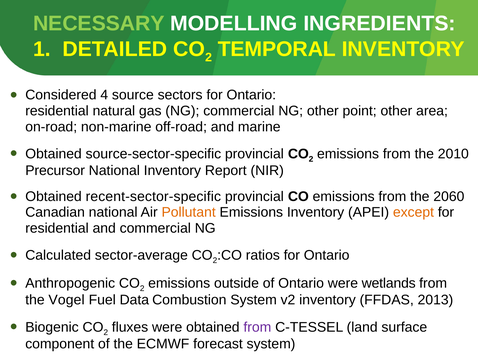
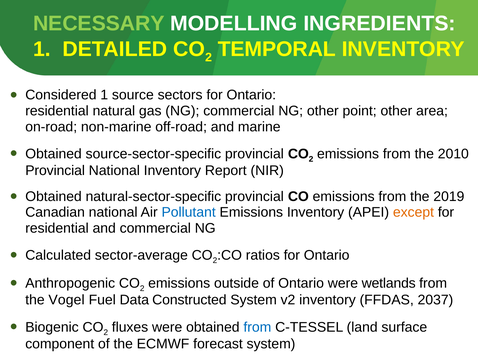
Considered 4: 4 -> 1 (104, 95)
Precursor: Precursor -> Provincial (55, 171)
recent-sector-specific: recent-sector-specific -> natural-sector-specific (153, 197)
2060: 2060 -> 2019 (449, 197)
Pollutant colour: orange -> blue (189, 213)
Combustion: Combustion -> Constructed (189, 300)
2013: 2013 -> 2037 (435, 300)
from colour: purple -> blue (257, 328)
